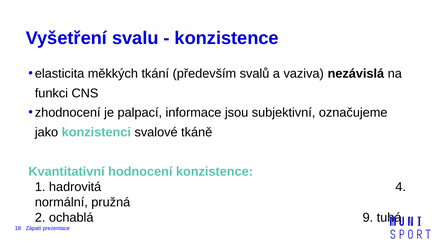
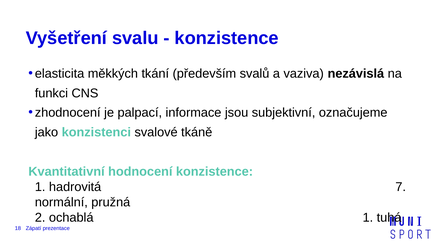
4: 4 -> 7 (401, 187)
ochablá 9: 9 -> 1 (368, 217)
